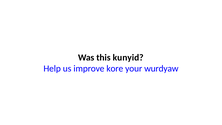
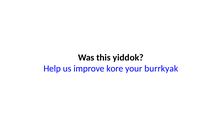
kunyid: kunyid -> yiddok (128, 57)
wurdyaw: wurdyaw -> burrkyak (161, 69)
